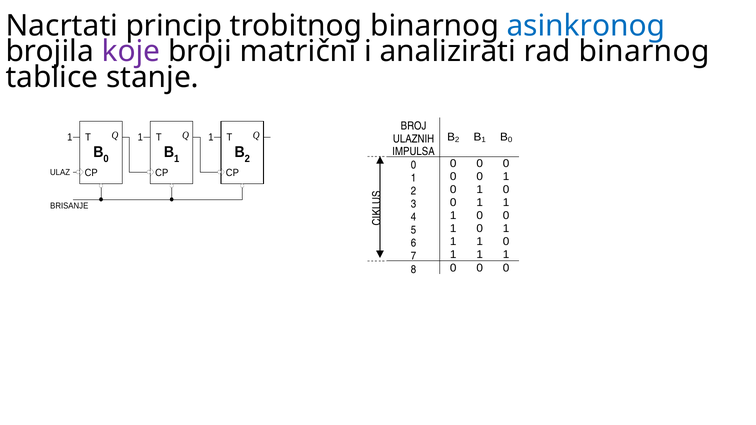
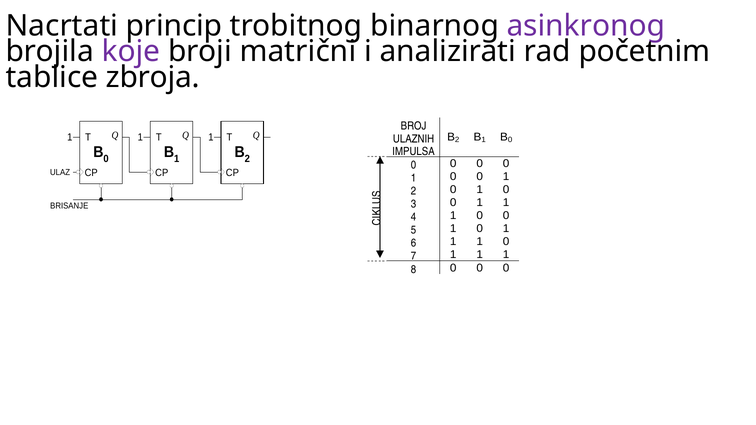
asinkronog colour: blue -> purple (586, 26)
rad binarnog: binarnog -> početnim (644, 52)
stanje: stanje -> zbroja (153, 77)
